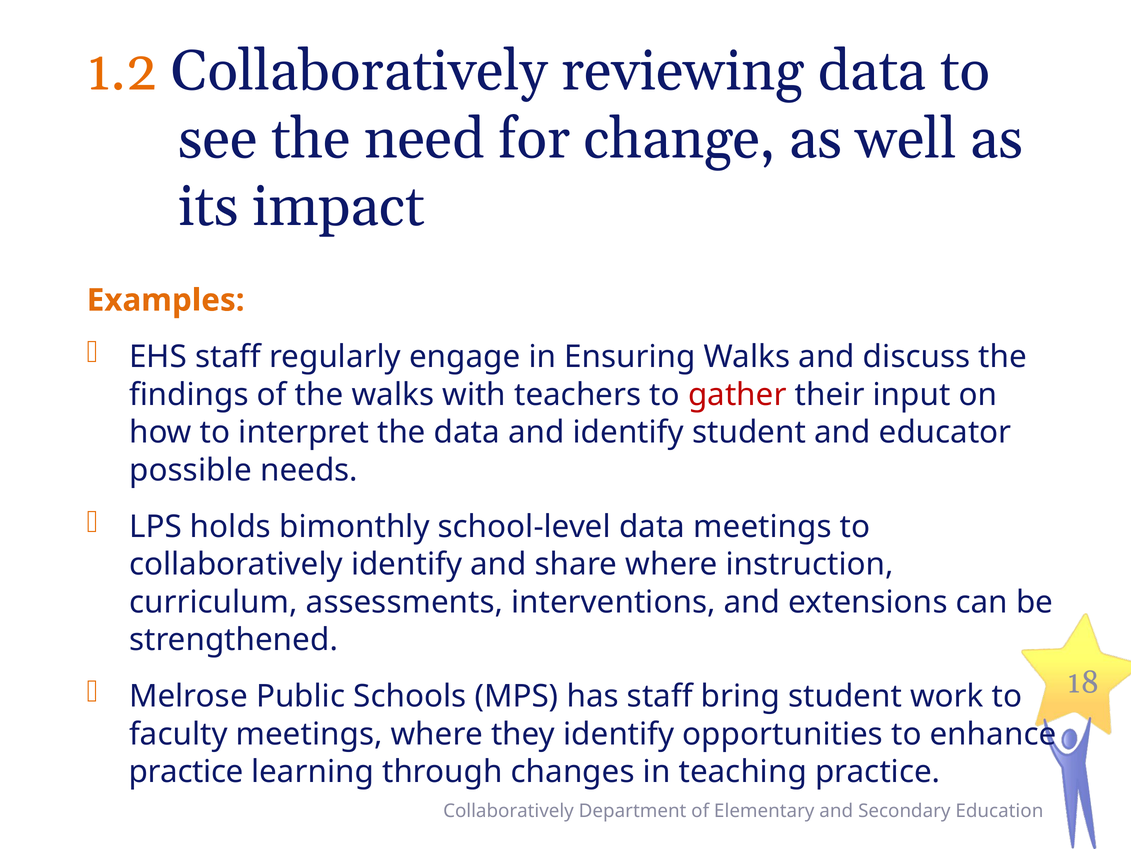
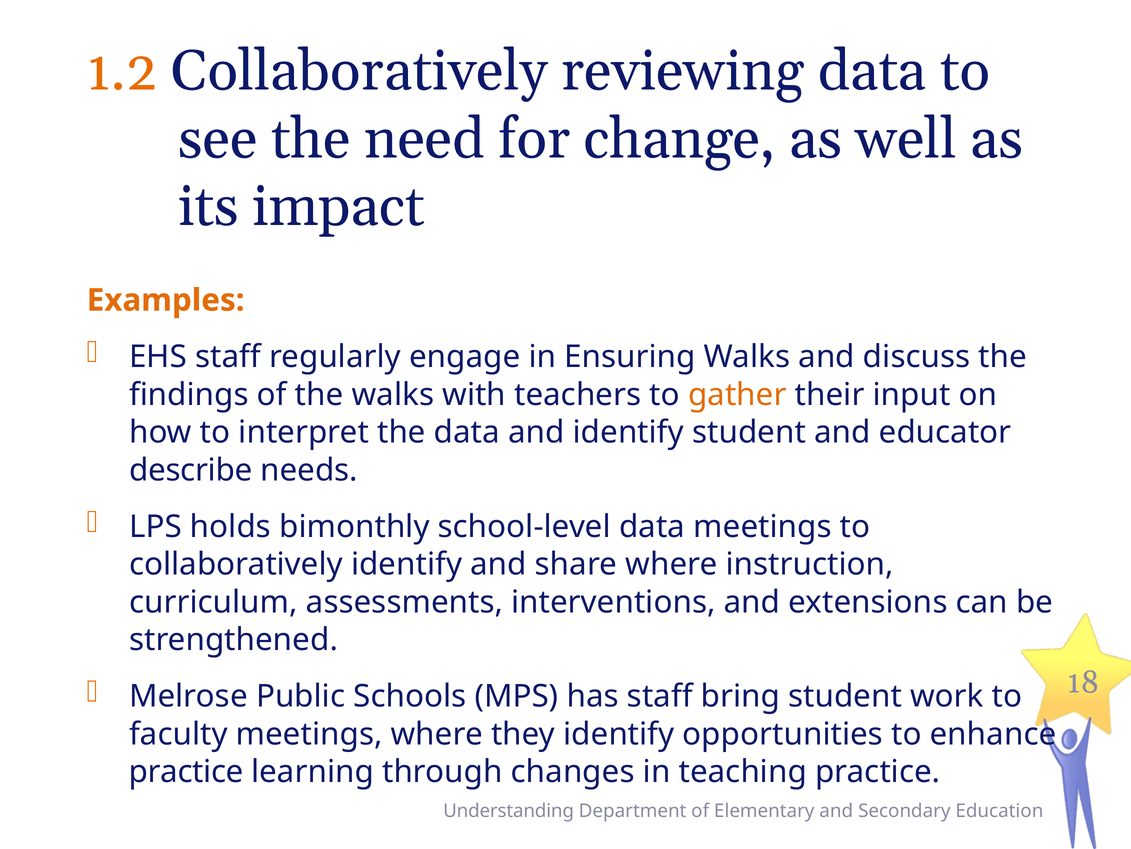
gather colour: red -> orange (737, 394)
possible: possible -> describe (191, 470)
Collaboratively: Collaboratively -> Understanding (509, 810)
